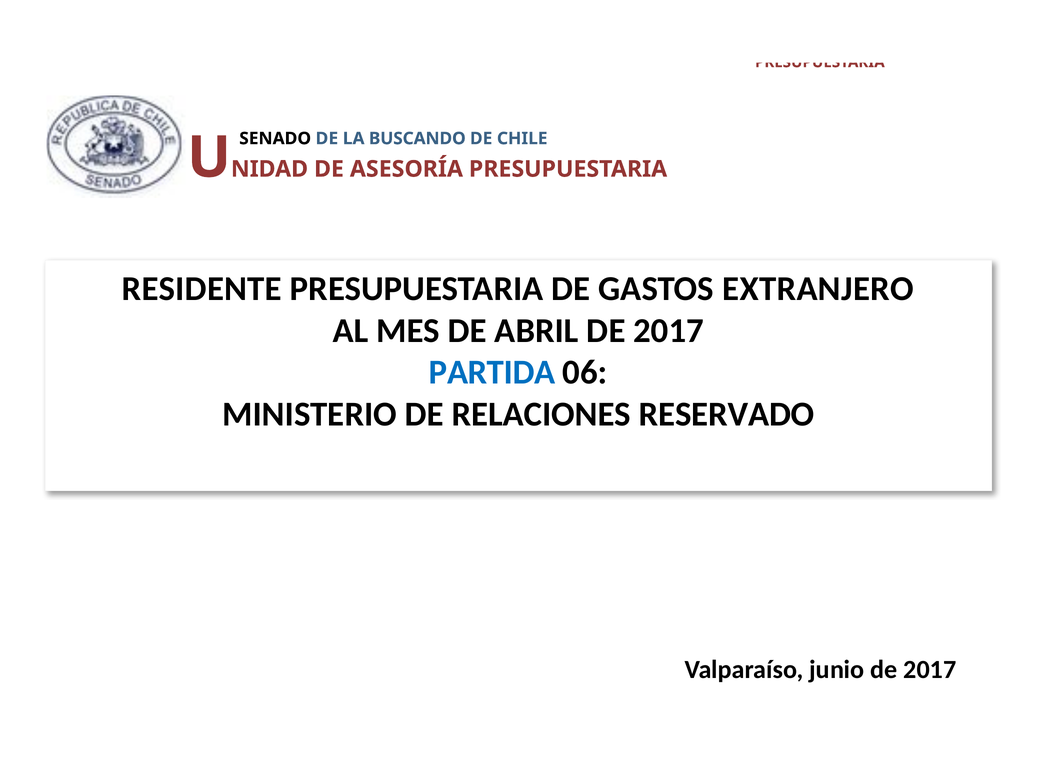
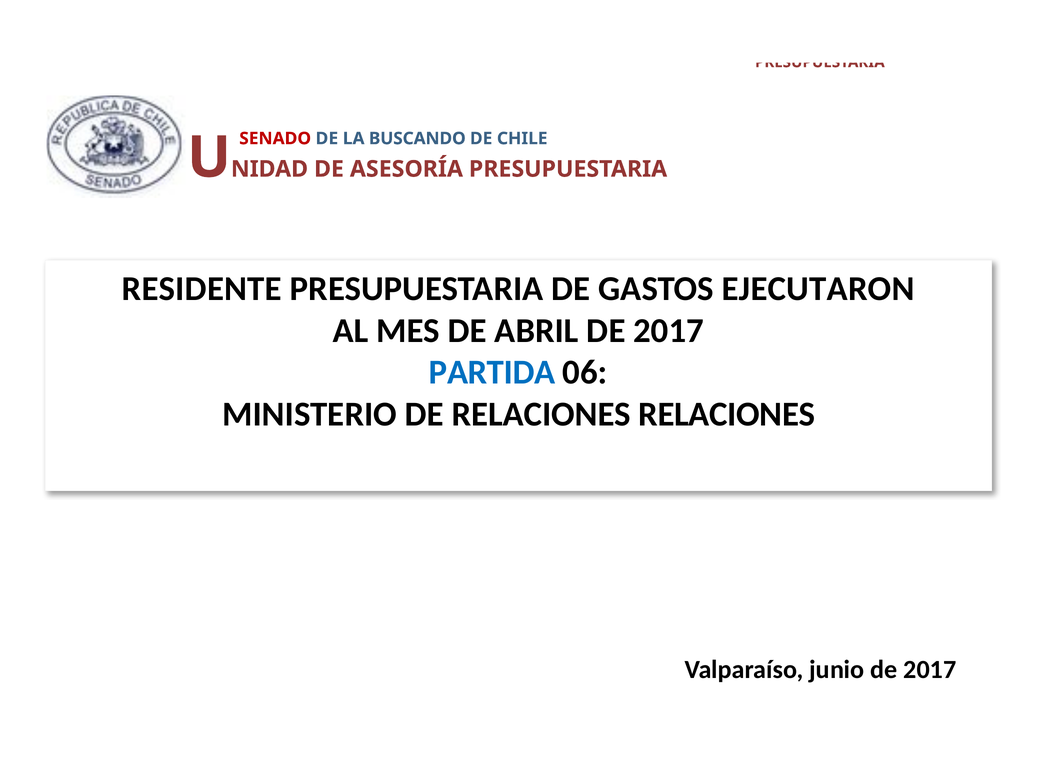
SENADO colour: black -> red (275, 138)
EXTRANJERO: EXTRANJERO -> EJECUTARON (818, 289)
RELACIONES RESERVADO: RESERVADO -> RELACIONES (727, 414)
